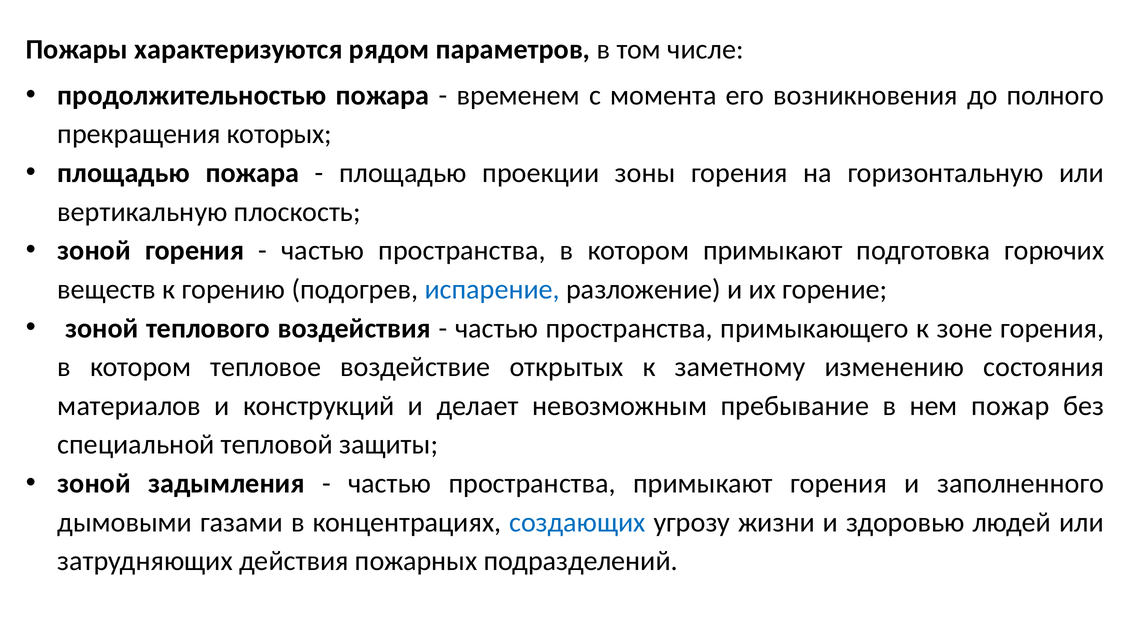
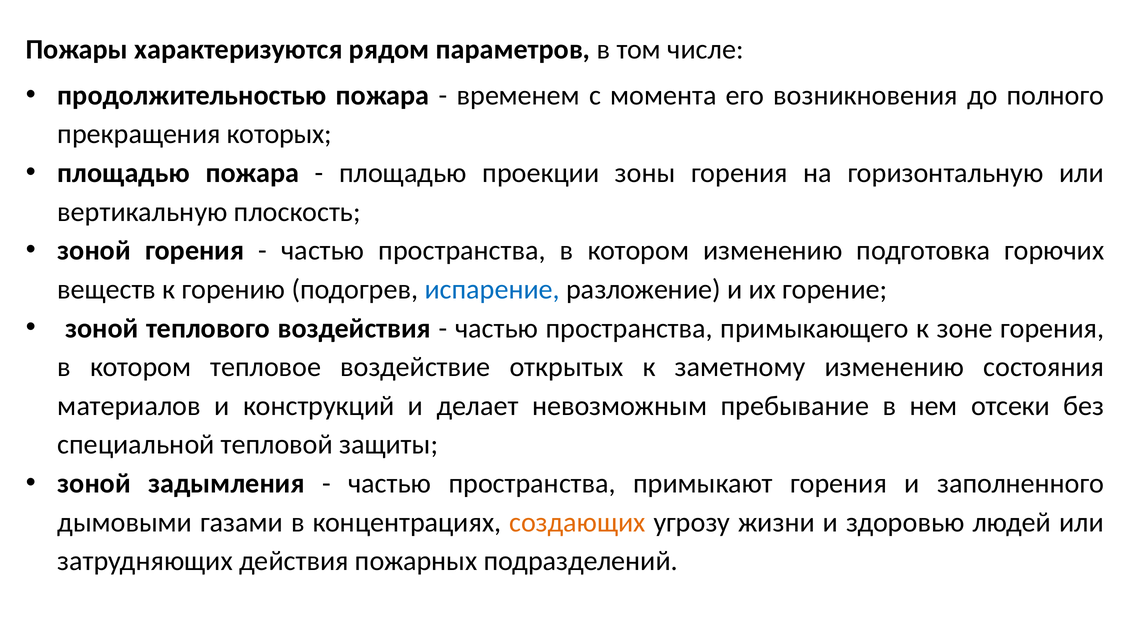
котором примыкают: примыкают -> изменению (773, 251)
пожар: пожар -> отсеки (1011, 406)
создающих colour: blue -> orange (577, 523)
